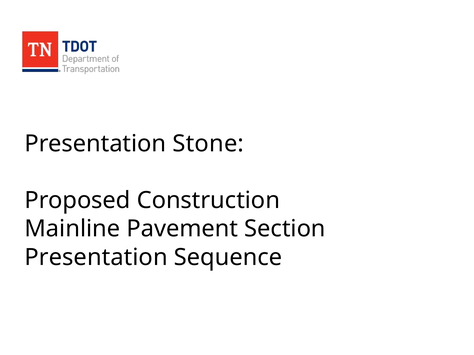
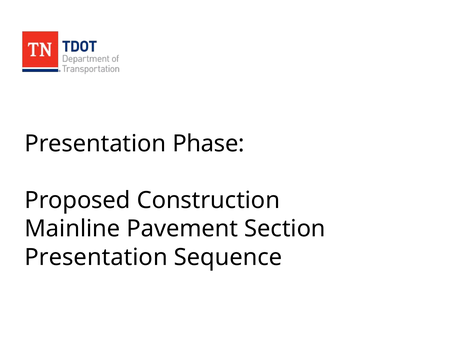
Stone: Stone -> Phase (208, 144)
